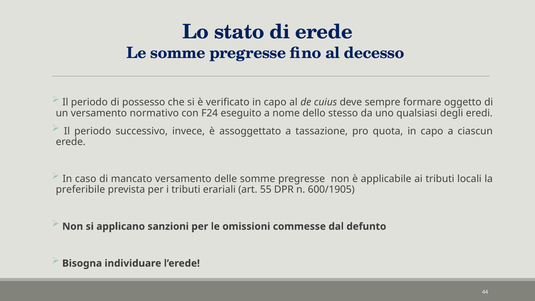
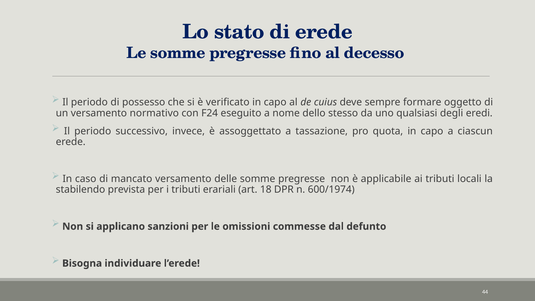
preferibile: preferibile -> stabilendo (81, 190)
55: 55 -> 18 (266, 190)
600/1905: 600/1905 -> 600/1974 (331, 190)
